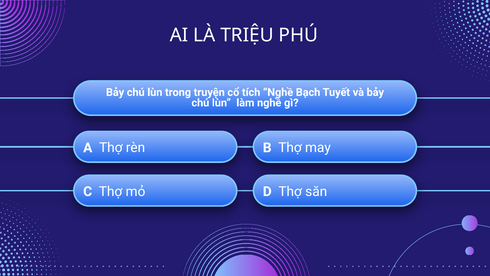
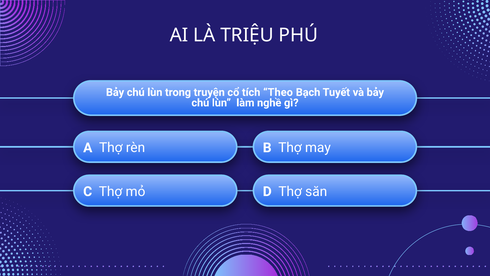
tích Nghề: Nghề -> Theo (278, 92)
